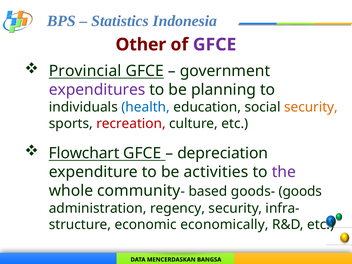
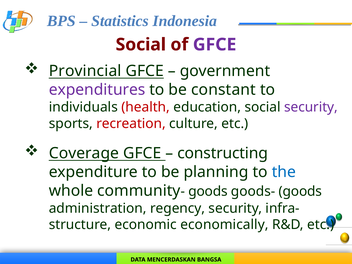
Other: Other -> Social (141, 45)
planning: planning -> constant (223, 90)
health colour: blue -> red (146, 107)
security colour: orange -> purple (311, 107)
Flowchart: Flowchart -> Coverage (84, 153)
depreciation: depreciation -> constructing (223, 153)
activities: activities -> planning (216, 172)
the colour: purple -> blue (284, 172)
based: based -> goods (208, 191)
